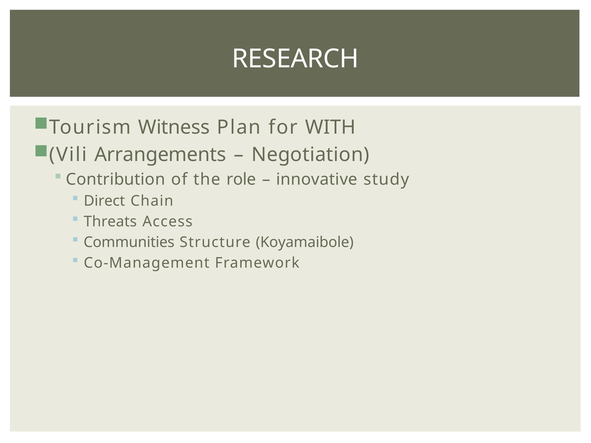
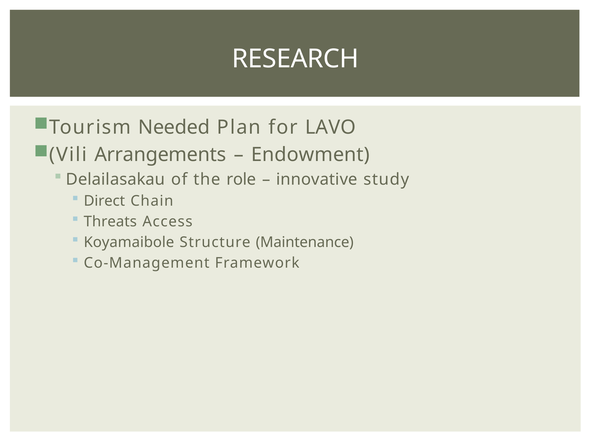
Witness: Witness -> Needed (174, 127)
WITH: WITH -> LAVO (330, 127)
Negotiation: Negotiation -> Endowment (310, 155)
Contribution: Contribution -> Delailasakau (116, 180)
Communities: Communities -> Koyamaibole (129, 243)
Koyamaibole: Koyamaibole -> Maintenance (305, 243)
